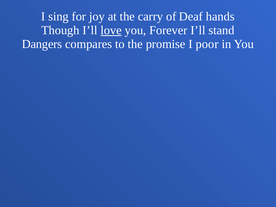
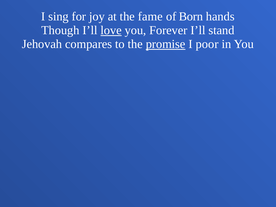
carry: carry -> fame (150, 16)
Deaf: Deaf -> Born (191, 16)
Dangers: Dangers -> Jehovah (42, 44)
promise underline: none -> present (166, 44)
